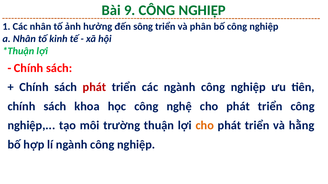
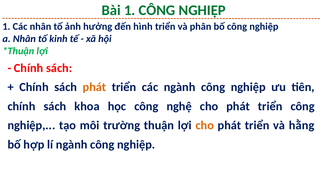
Bài 9: 9 -> 1 (130, 10)
sông: sông -> hình (143, 27)
phát colour: red -> orange (94, 87)
